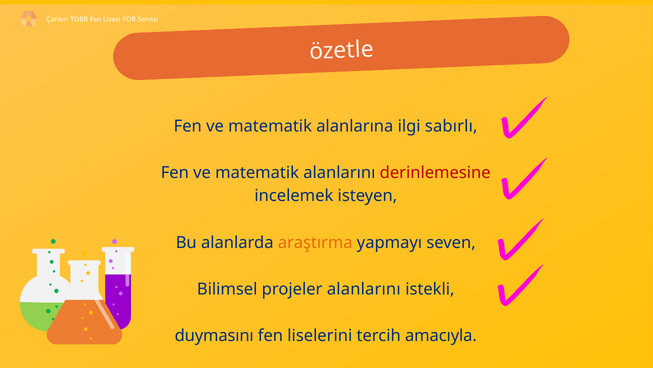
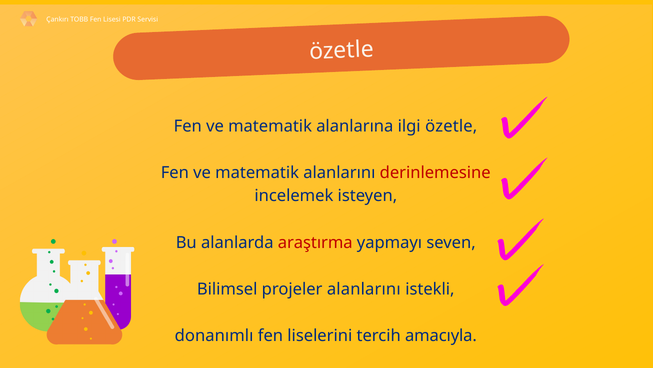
ilgi sabırlı: sabırlı -> özetle (451, 126)
araştırma colour: orange -> red (315, 242)
duymasını: duymasını -> donanımlı (214, 335)
